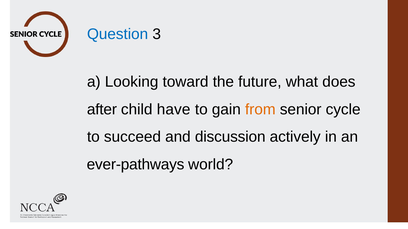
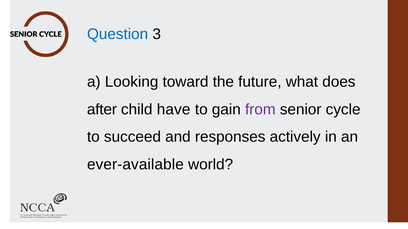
from colour: orange -> purple (260, 110)
discussion: discussion -> responses (230, 137)
ever-pathways: ever-pathways -> ever-available (135, 165)
